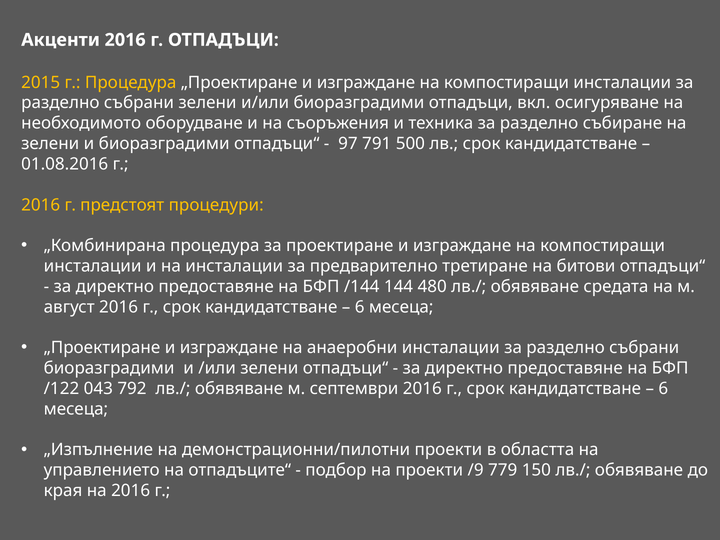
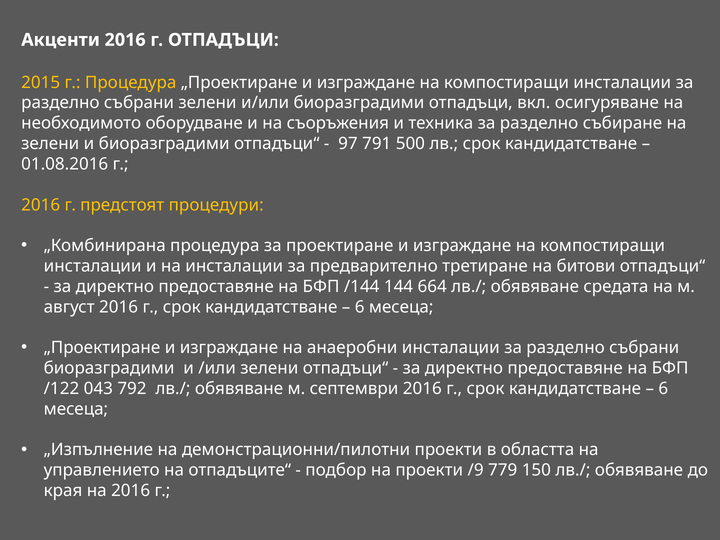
480: 480 -> 664 (432, 287)
